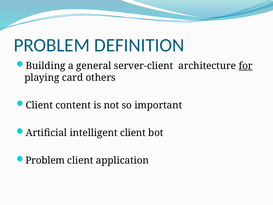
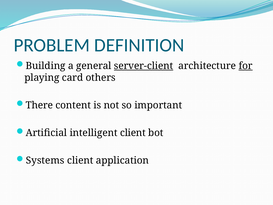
server-client underline: none -> present (144, 66)
Client: Client -> There (39, 105)
Problem: Problem -> Systems (45, 160)
